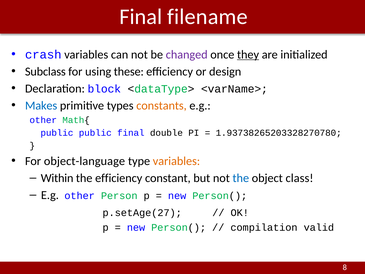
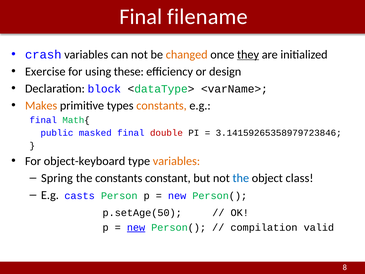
changed colour: purple -> orange (187, 54)
Subclass: Subclass -> Exercise (45, 71)
Makes colour: blue -> orange (41, 106)
other: other -> final (43, 120)
public public: public -> masked (95, 133)
double colour: black -> red (166, 133)
1.93738265203328270780: 1.93738265203328270780 -> 3.14159265358979723846 (279, 133)
object-language: object-language -> object-keyboard (85, 161)
Within: Within -> Spring (57, 178)
the efficiency: efficiency -> constants (119, 178)
other: other -> casts (80, 196)
p.setAge(27: p.setAge(27 -> p.setAge(50 (142, 213)
new underline: none -> present (136, 227)
